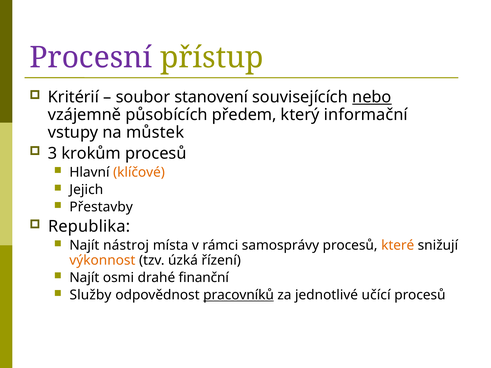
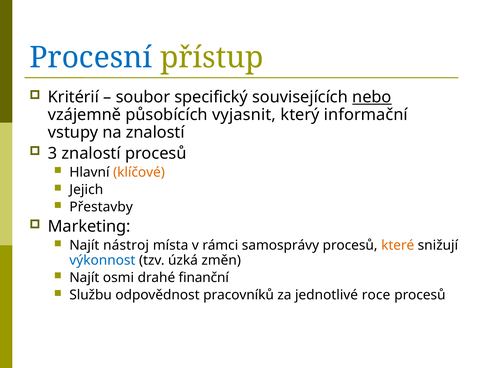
Procesní colour: purple -> blue (91, 58)
stanovení: stanovení -> specifický (211, 97)
předem: předem -> vyjasnit (244, 115)
na můstek: můstek -> znalostí (155, 132)
3 krokům: krokům -> znalostí (91, 153)
Republika: Republika -> Marketing (89, 227)
výkonnost colour: orange -> blue (102, 260)
řízení: řízení -> změn (221, 260)
Služby: Služby -> Službu (91, 295)
pracovníků underline: present -> none (239, 295)
učící: učící -> roce (376, 295)
